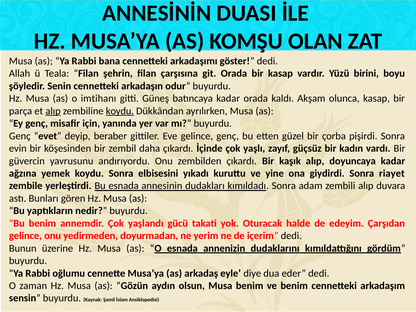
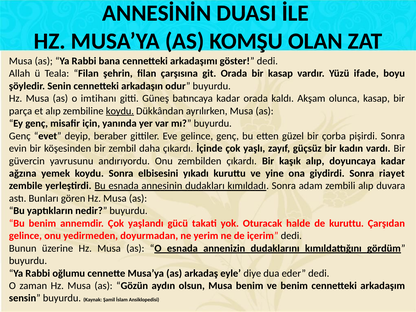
birini: birini -> ifade (366, 74)
alıp underline: present -> none (53, 111)
de edeyim: edeyim -> kuruttu (347, 223)
